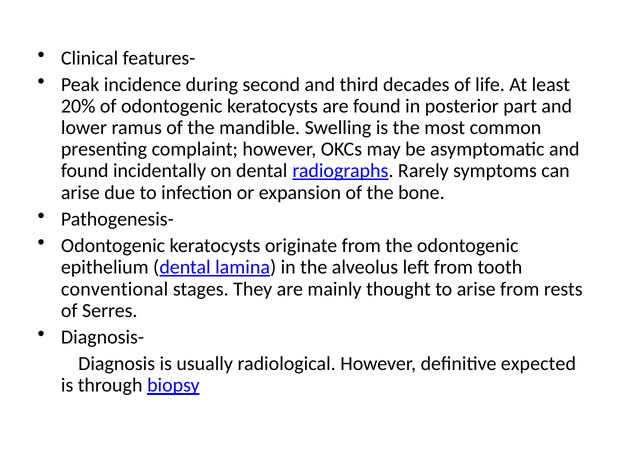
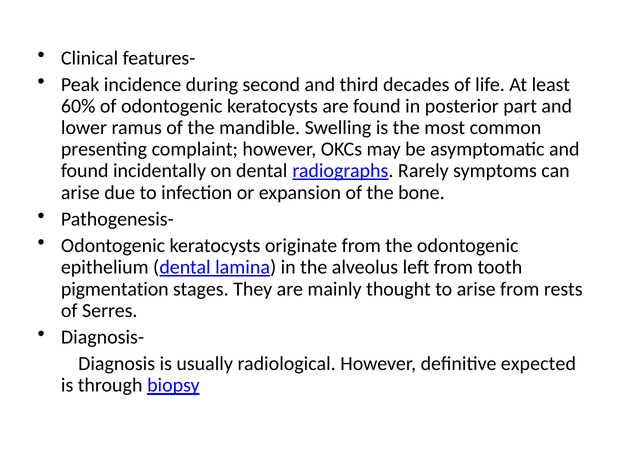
20%: 20% -> 60% (78, 106)
conventional: conventional -> pigmentation (115, 290)
